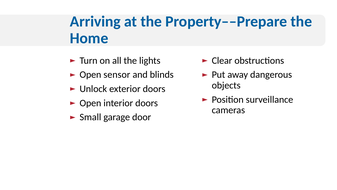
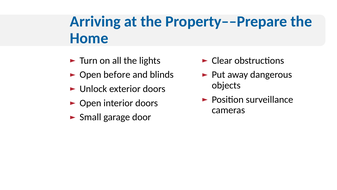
sensor: sensor -> before (117, 75)
